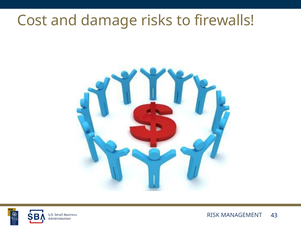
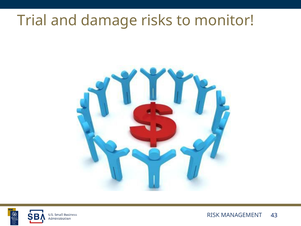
Cost: Cost -> Trial (32, 21)
firewalls: firewalls -> monitor (224, 21)
